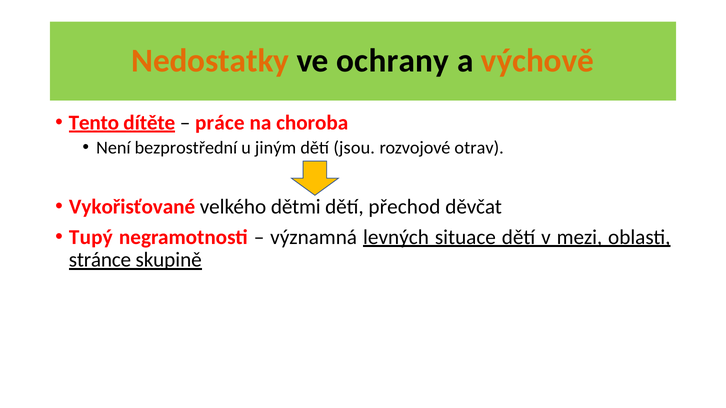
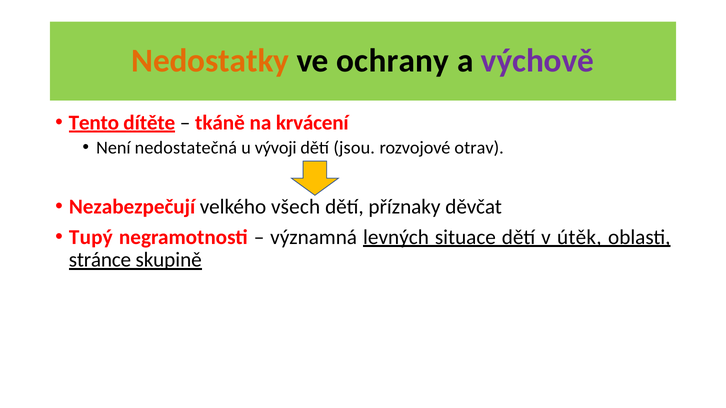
výchově colour: orange -> purple (538, 61)
práce: práce -> tkáně (220, 123)
choroba: choroba -> krvácení (312, 123)
bezprostřední: bezprostřední -> nedostatečná (186, 148)
jiným: jiným -> vývoji (276, 148)
Vykořisťované: Vykořisťované -> Nezabezpečují (132, 207)
dětmi: dětmi -> všech (296, 207)
přechod: přechod -> příznaky (405, 207)
mezi: mezi -> útěk (579, 237)
